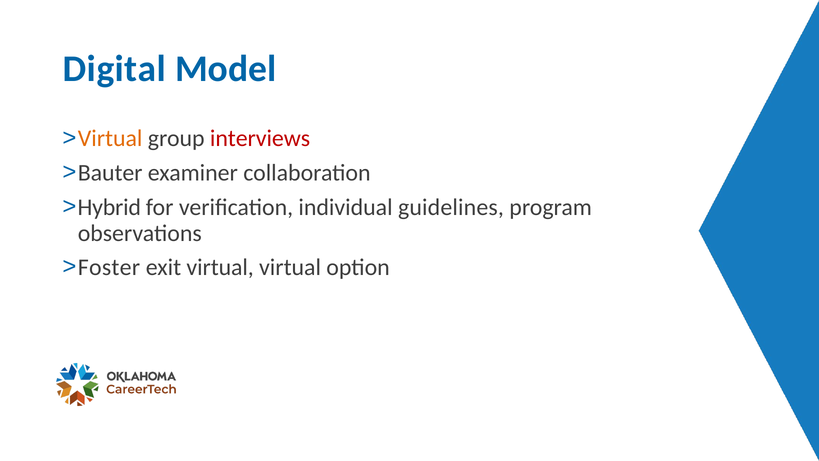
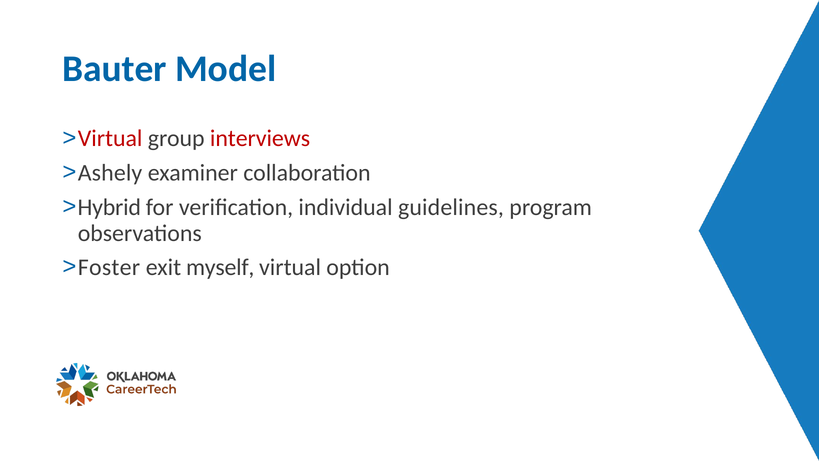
Digital: Digital -> Bauter (115, 69)
Virtual colour: orange -> red (110, 138)
Bauter: Bauter -> Ashely (110, 173)
exit virtual: virtual -> myself (220, 267)
